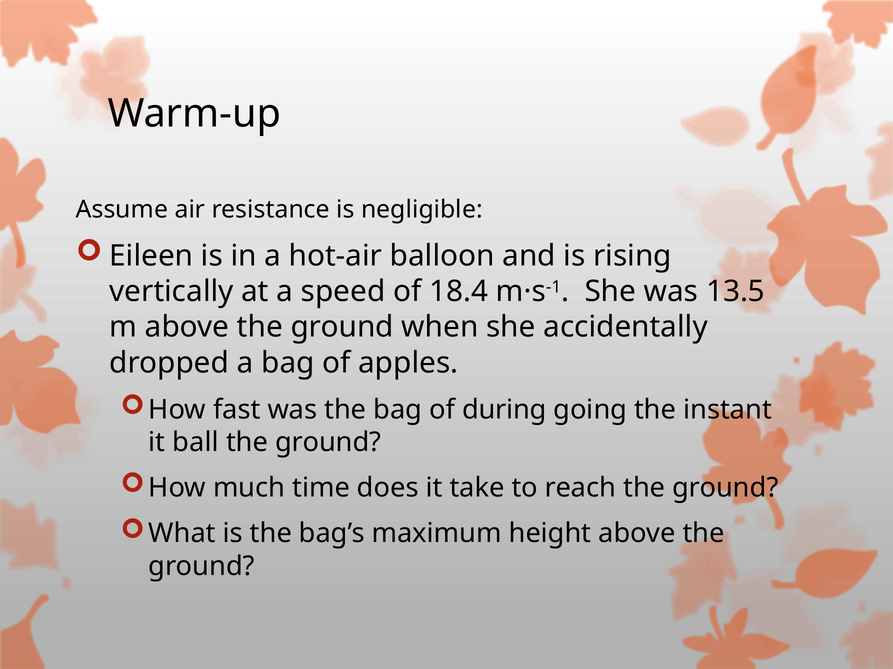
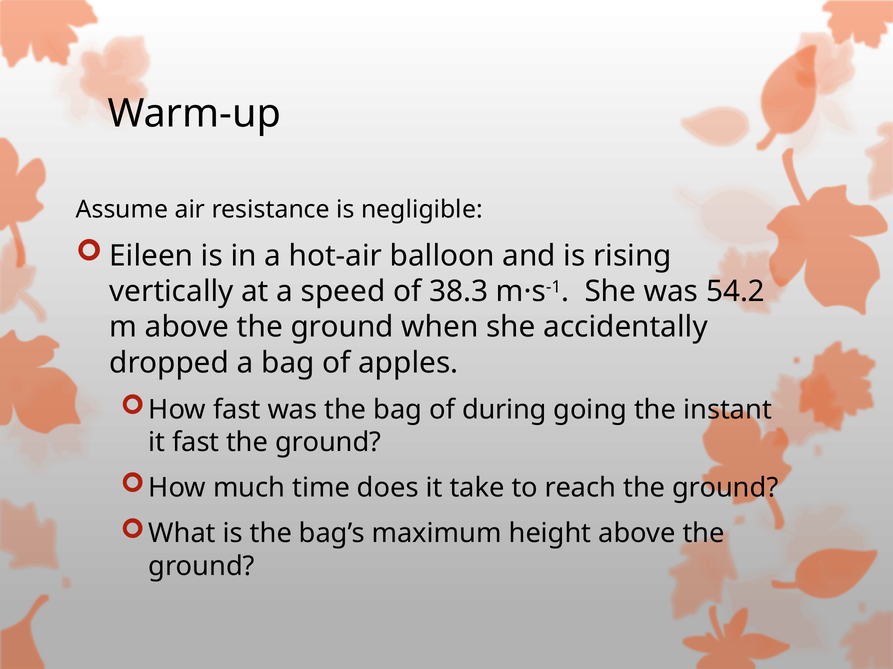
18.4: 18.4 -> 38.3 (459, 292)
13.5: 13.5 -> 54.2 (735, 292)
it ball: ball -> fast (196, 443)
